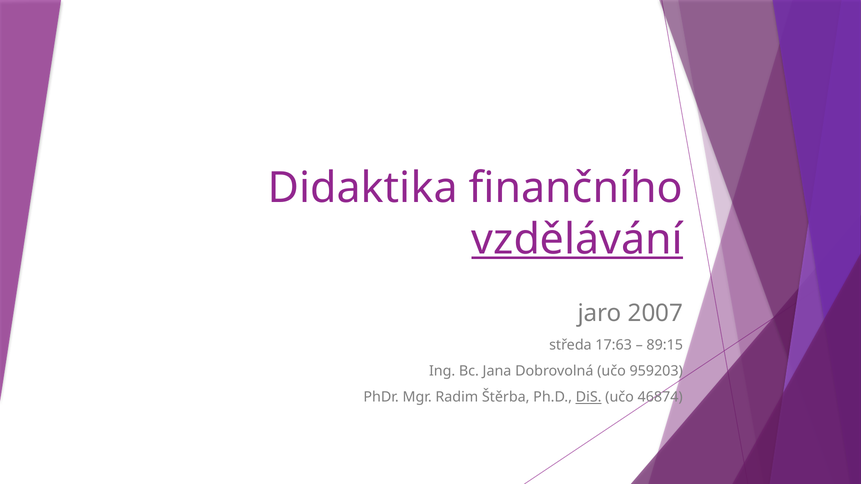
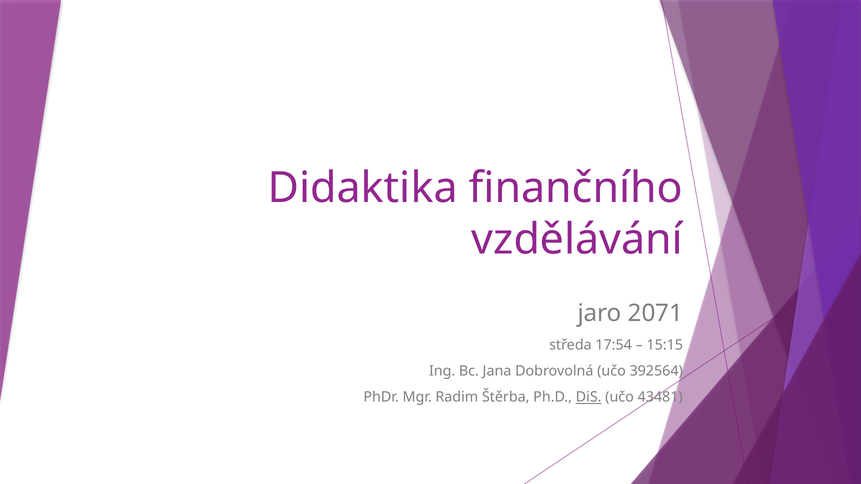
vzdělávání underline: present -> none (577, 240)
2007: 2007 -> 2071 (655, 314)
17:63: 17:63 -> 17:54 (614, 345)
89:15: 89:15 -> 15:15 (665, 345)
959203: 959203 -> 392564 (656, 371)
46874: 46874 -> 43481 (660, 397)
